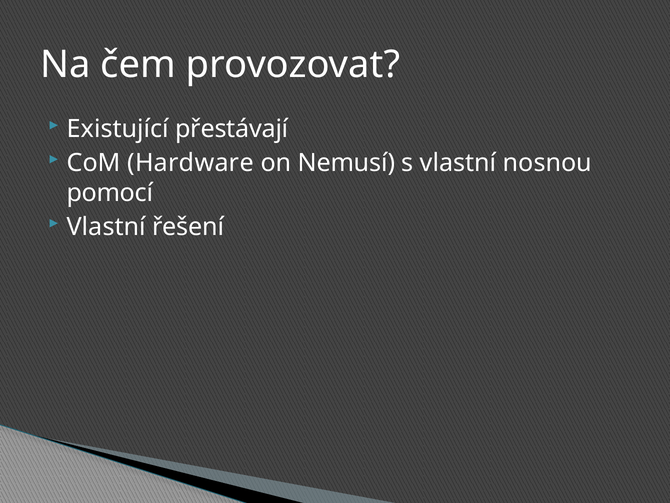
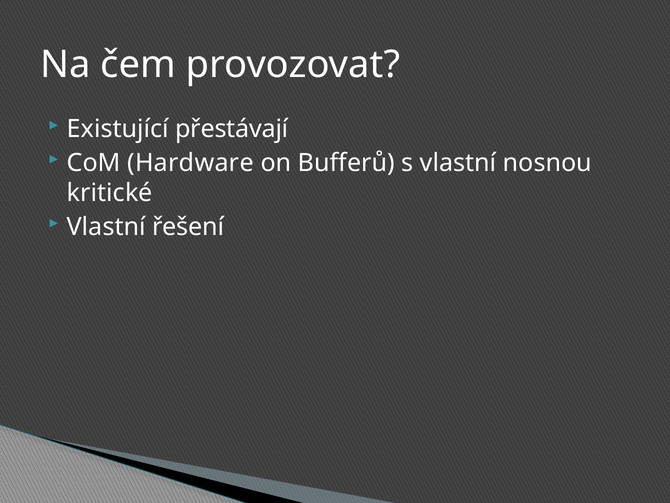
Nemusí: Nemusí -> Bufferů (346, 163)
pomocí: pomocí -> kritické (110, 193)
